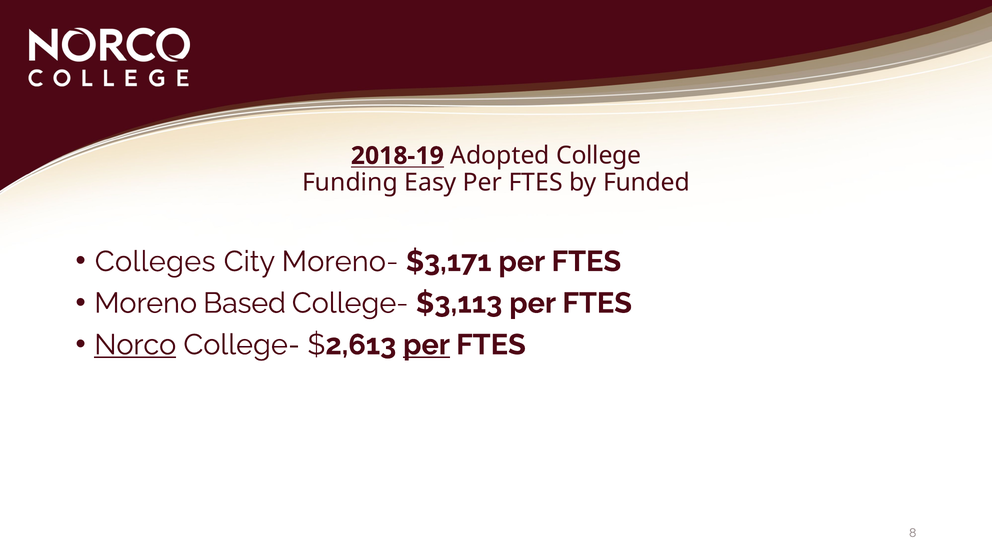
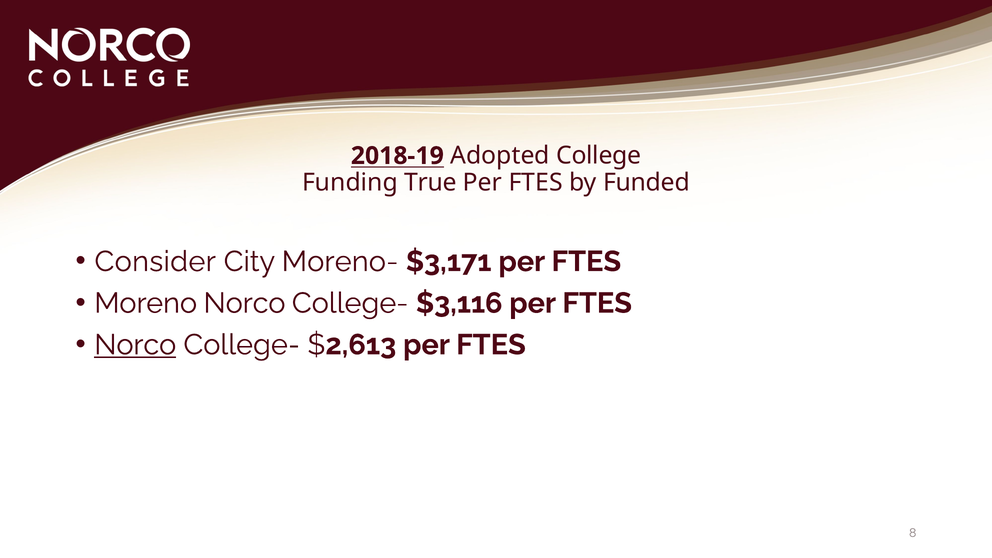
Easy: Easy -> True (431, 183)
Colleges: Colleges -> Consider (155, 262)
Moreno Based: Based -> Norco (244, 303)
$3,113: $3,113 -> $3,116 (459, 303)
per underline: present -> none (427, 345)
